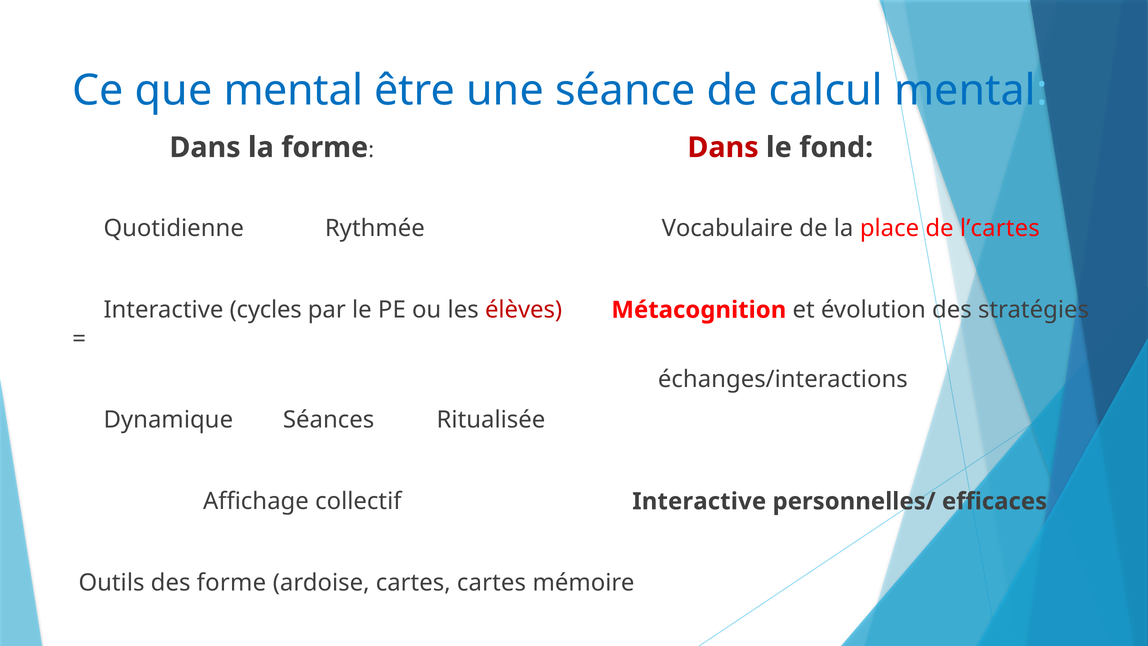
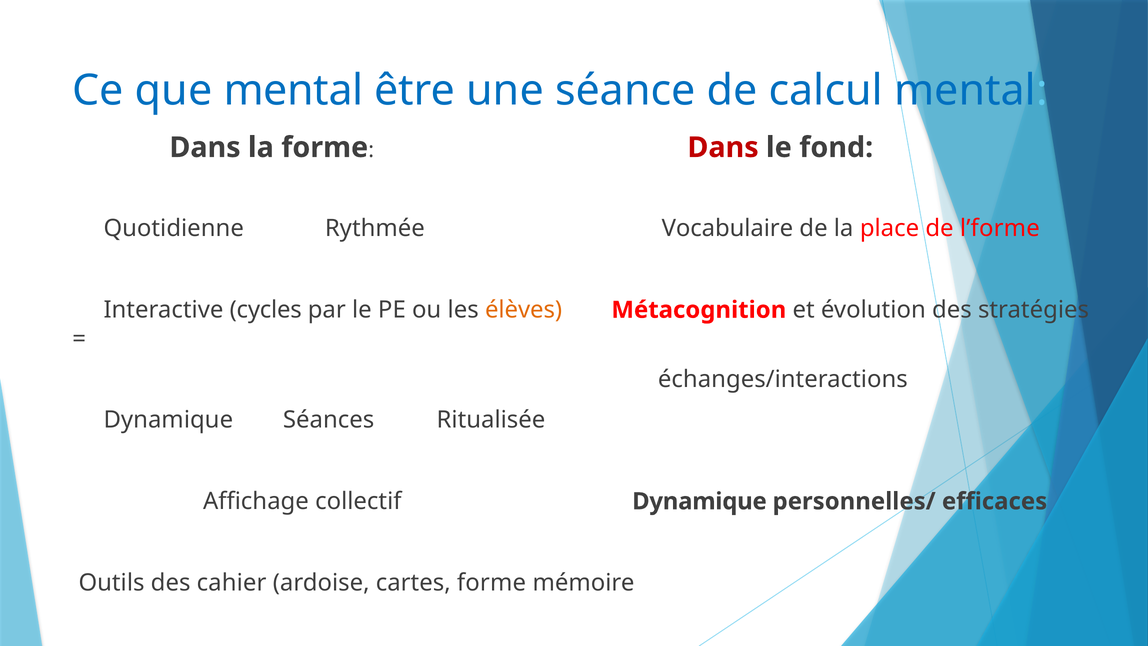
l’cartes: l’cartes -> l’forme (1000, 228)
élèves colour: red -> orange (524, 310)
collectif Interactive: Interactive -> Dynamique (699, 501)
des forme: forme -> cahier (232, 583)
cartes cartes: cartes -> forme (491, 583)
